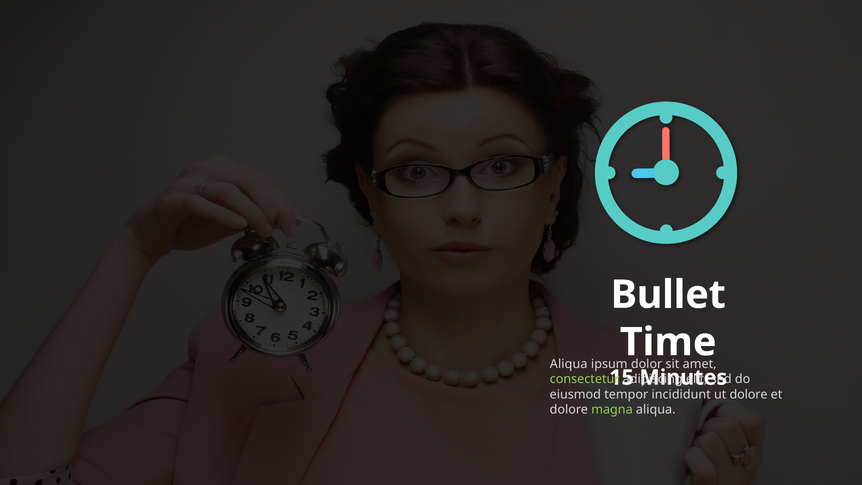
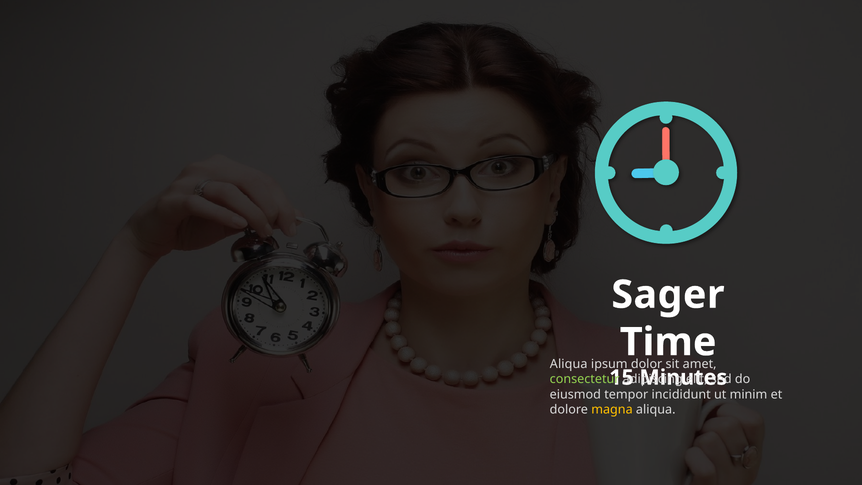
Bullet: Bullet -> Sager (668, 295)
dolore: dolore -> minim (748, 394)
magna colour: light green -> yellow (612, 409)
